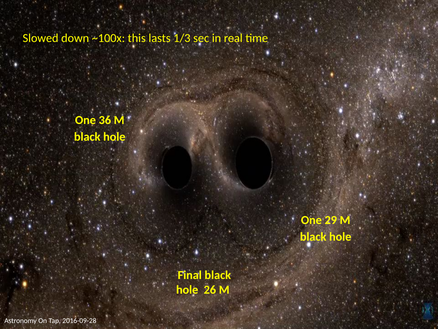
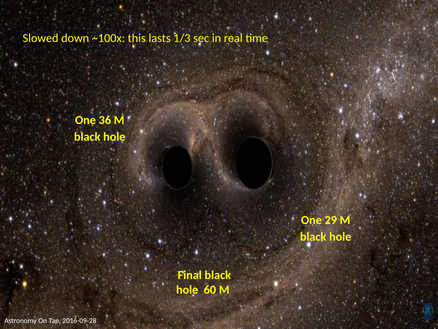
26: 26 -> 60 (210, 289)
